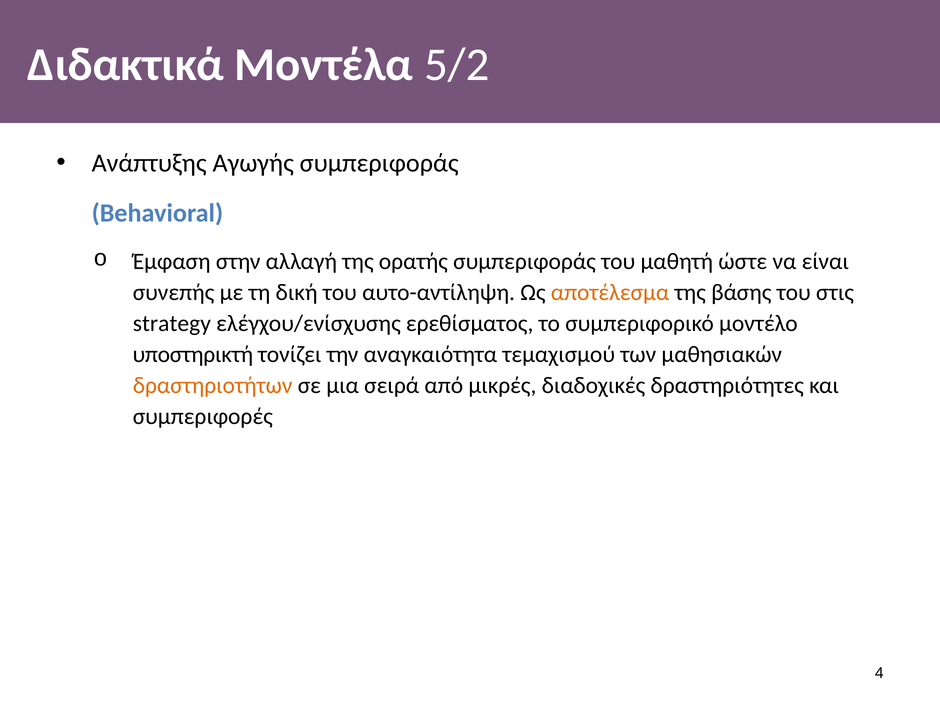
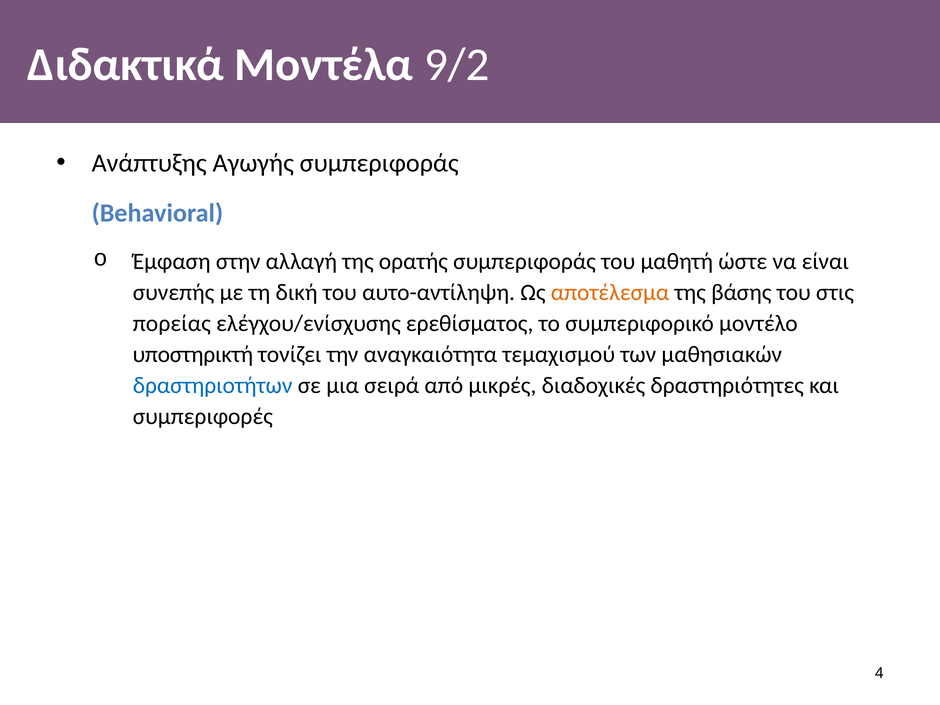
5/2: 5/2 -> 9/2 (457, 65)
strategy: strategy -> πορείας (172, 323)
δραστηριοτήτων colour: orange -> blue (213, 385)
